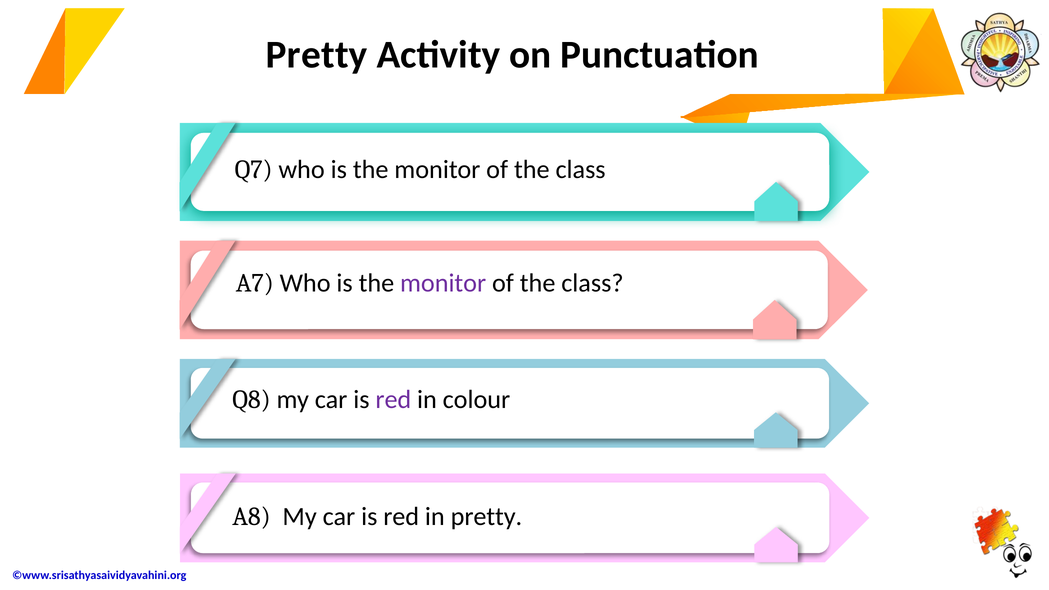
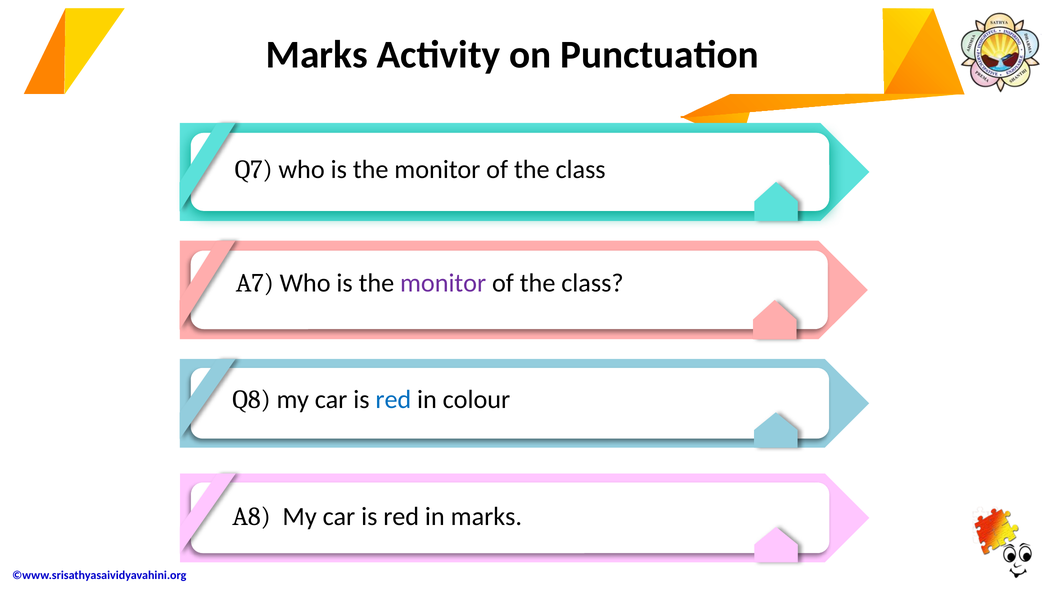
Pretty: Pretty -> Marks (317, 55)
red colour: purple -> blue (393, 400)
in pretty: pretty -> marks (486, 516)
